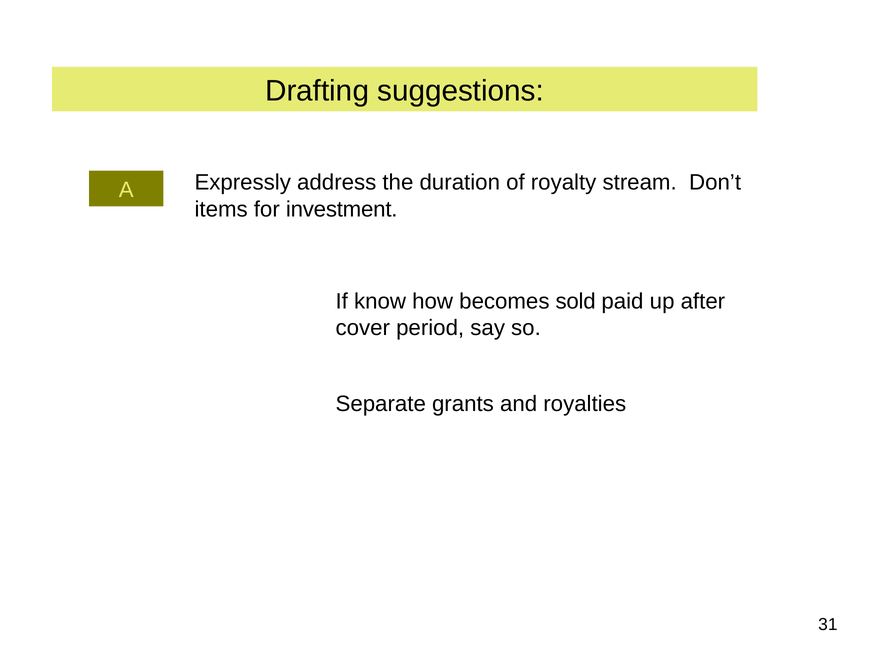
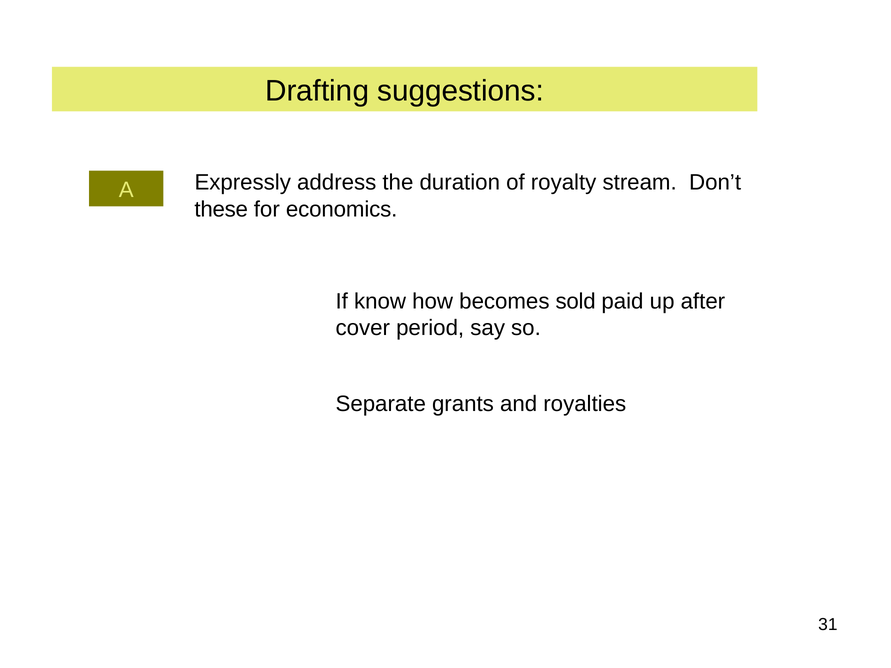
items: items -> these (221, 209)
investment: investment -> economics (342, 209)
